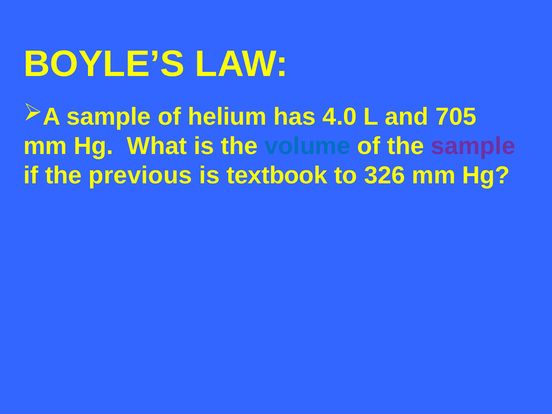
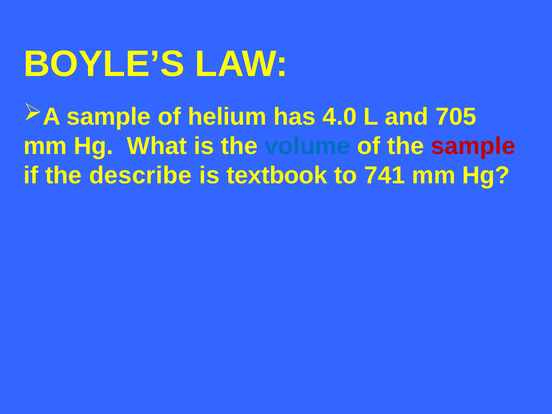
sample colour: purple -> red (473, 146)
previous: previous -> describe (140, 176)
326: 326 -> 741 (385, 176)
